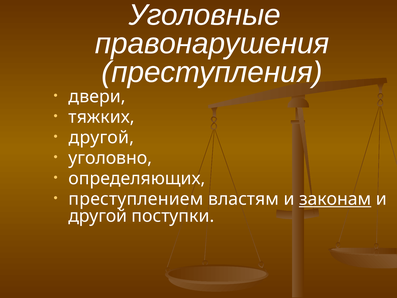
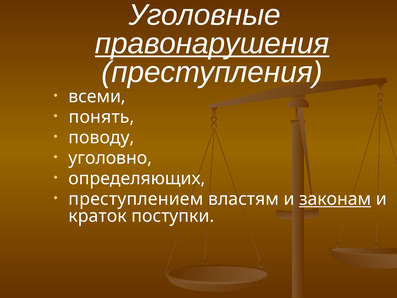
правонарушения underline: none -> present (212, 44)
двери: двери -> всеми (97, 97)
тяжких: тяжких -> понять (102, 117)
другой: другой -> поводу (101, 138)
другой: другой -> краток (98, 216)
